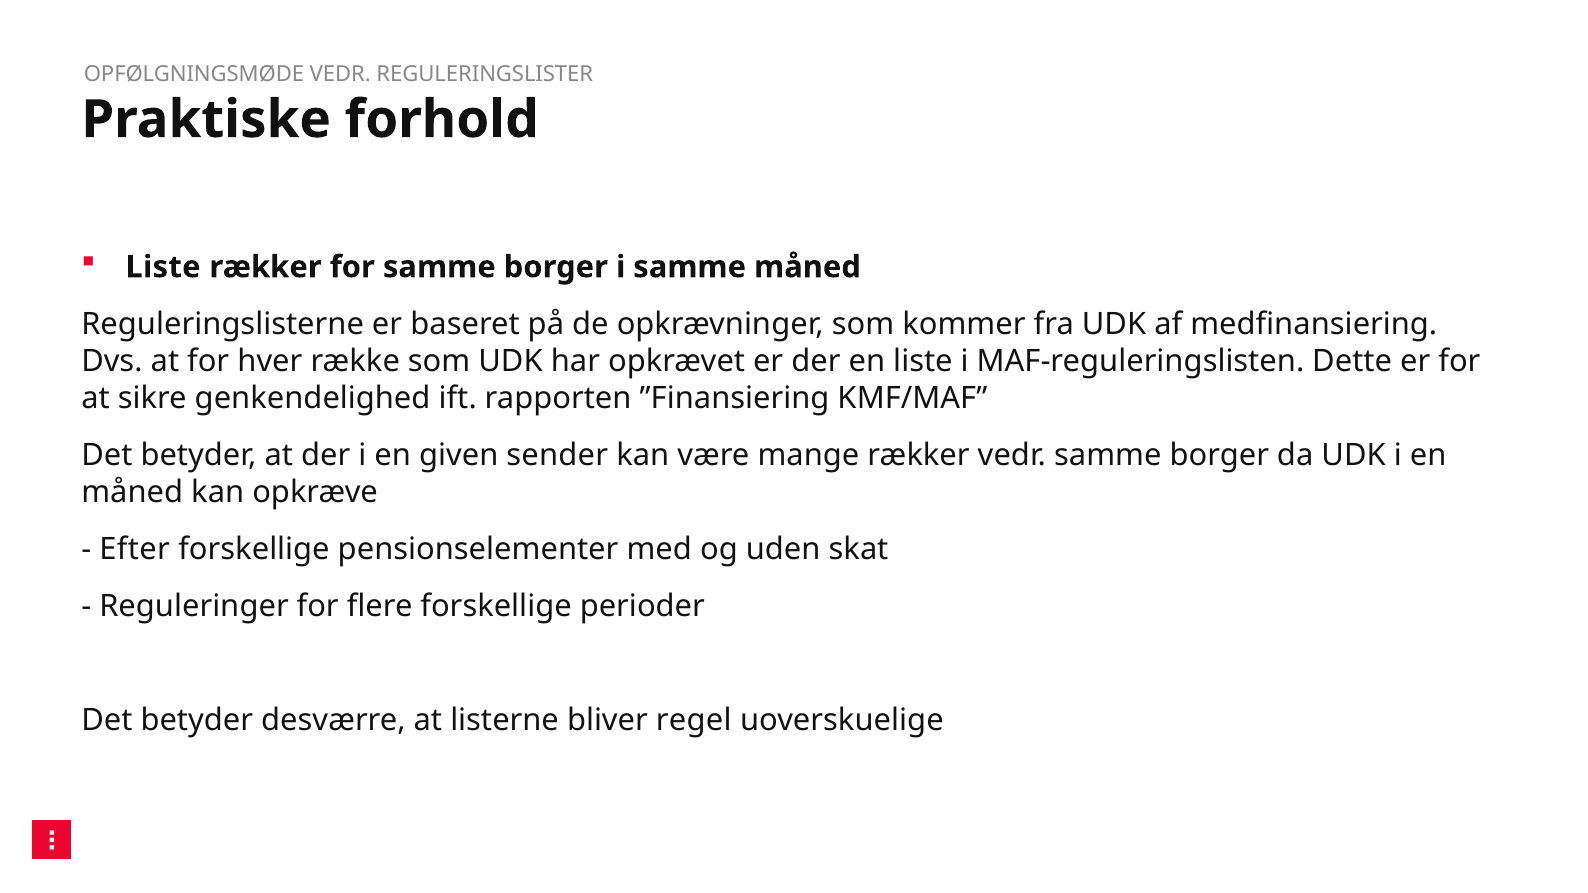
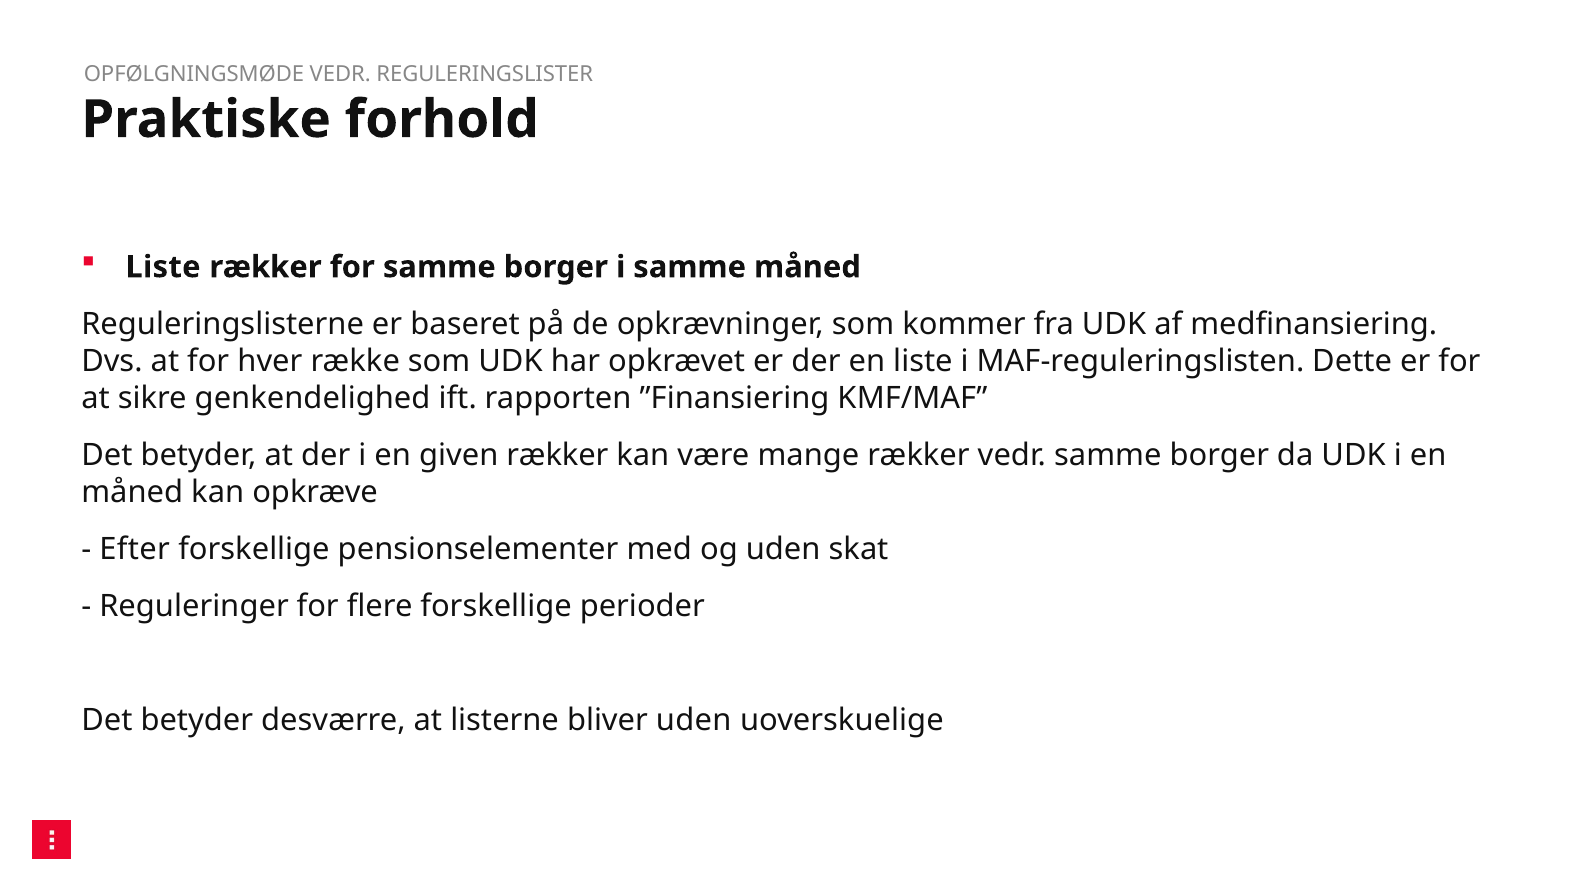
given sender: sender -> rækker (557, 455)
bliver regel: regel -> uden (694, 720)
